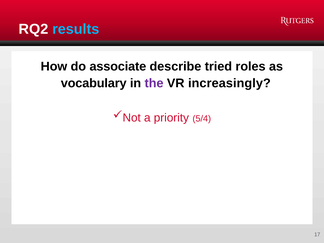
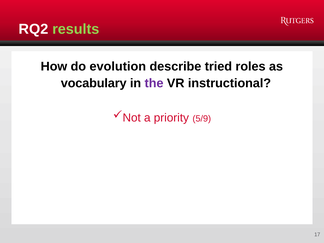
results colour: light blue -> light green (76, 29)
associate: associate -> evolution (118, 67)
increasingly: increasingly -> instructional (229, 83)
5/4: 5/4 -> 5/9 (202, 119)
